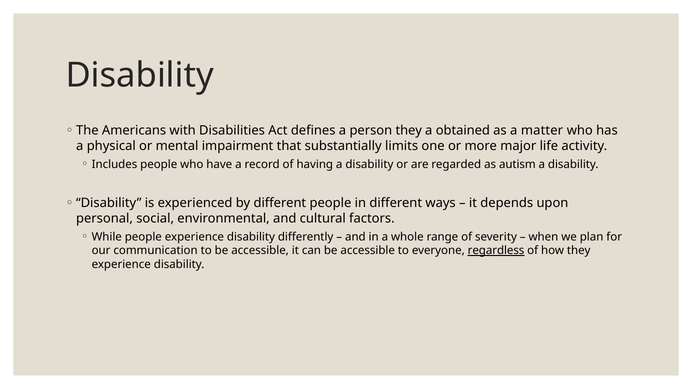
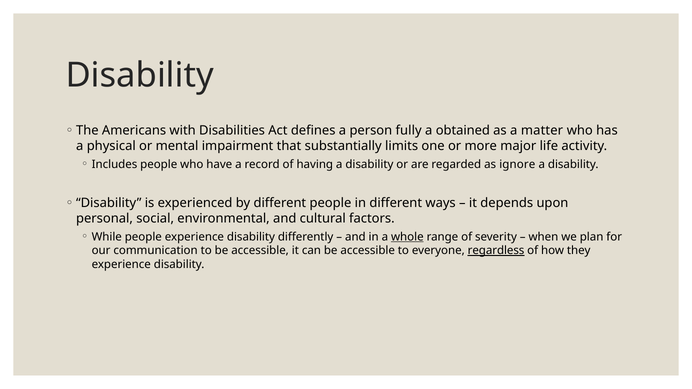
person they: they -> fully (409, 131)
autism: autism -> ignore (517, 164)
whole underline: none -> present (407, 237)
